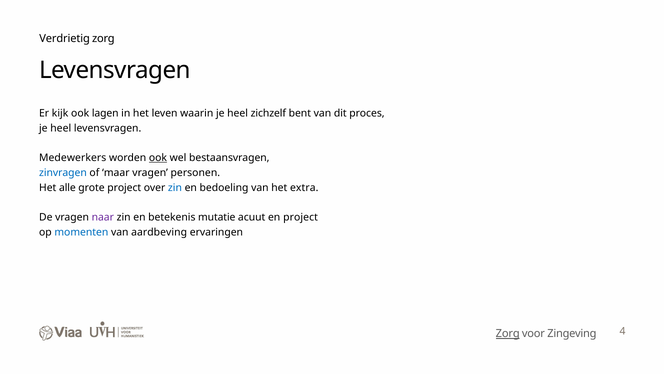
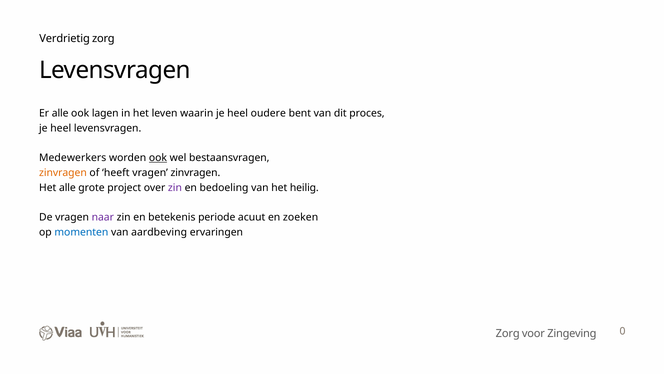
Er kijk: kijk -> alle (60, 113)
zichzelf: zichzelf -> oudere (268, 113)
zinvragen colour: blue -> orange (63, 173)
maar: maar -> heeft (116, 173)
vragen personen: personen -> zinvragen (195, 173)
zin colour: blue -> purple (175, 187)
extra: extra -> heilig (304, 187)
mutatie: mutatie -> periode (217, 217)
en project: project -> zoeken (301, 217)
Zorg underline: present -> none (508, 333)
4: 4 -> 0 (623, 331)
